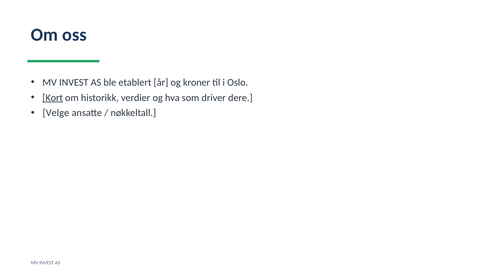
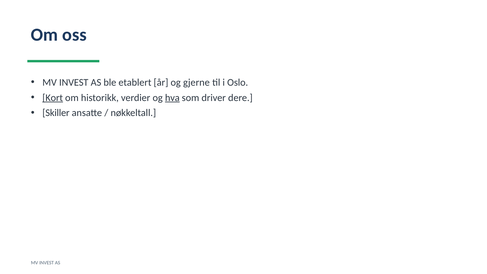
kroner: kroner -> gjerne (196, 82)
hva underline: none -> present (172, 98)
Velge: Velge -> Skiller (56, 113)
